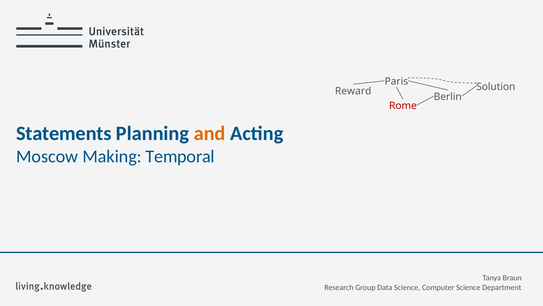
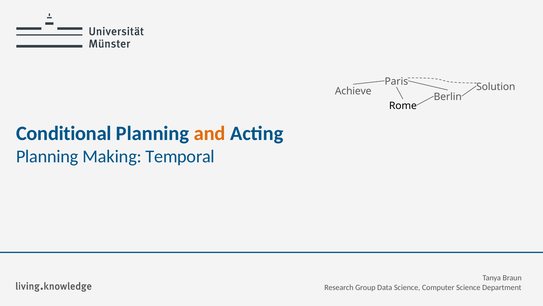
Reward: Reward -> Achieve (353, 91)
Rome colour: red -> black (403, 106)
Statements: Statements -> Conditional (64, 133)
Moscow: Moscow -> Planning (47, 156)
